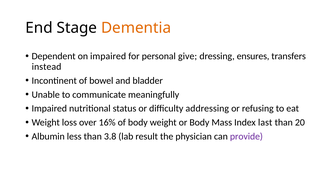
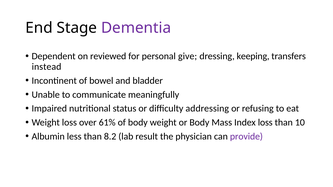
Dementia colour: orange -> purple (136, 28)
on impaired: impaired -> reviewed (108, 56)
ensures: ensures -> keeping (253, 56)
16%: 16% -> 61% (107, 123)
Index last: last -> loss (265, 123)
20: 20 -> 10 (300, 123)
3.8: 3.8 -> 8.2 (110, 137)
